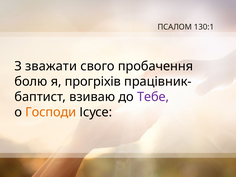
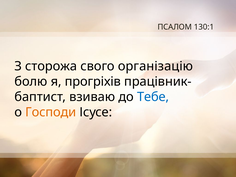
зважати: зважати -> сторожа (51, 66)
пробачення: пробачення -> організацію (155, 66)
Тебе colour: purple -> blue (153, 97)
